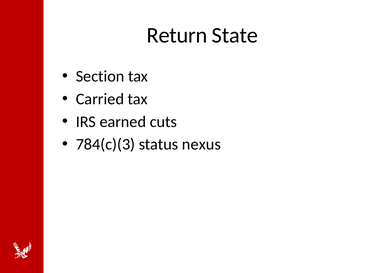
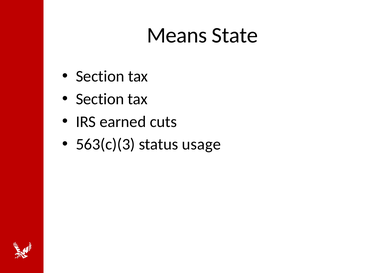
Return: Return -> Means (177, 35)
Carried: Carried -> Section (100, 99)
784(c)(3: 784(c)(3 -> 563(c)(3 (105, 145)
nexus: nexus -> usage (201, 145)
